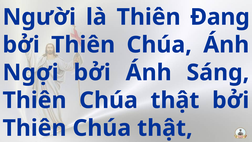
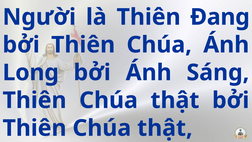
Ngợi: Ngợi -> Long (31, 72)
